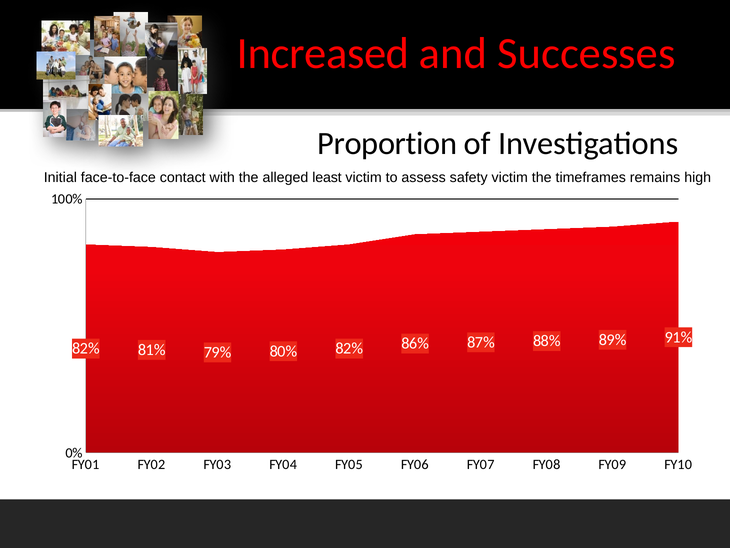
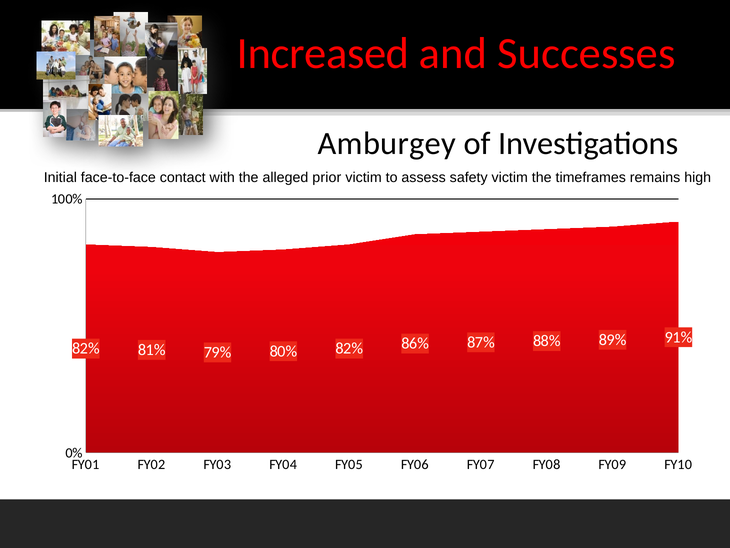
Proportion: Proportion -> Amburgey (387, 143)
least: least -> prior (327, 177)
